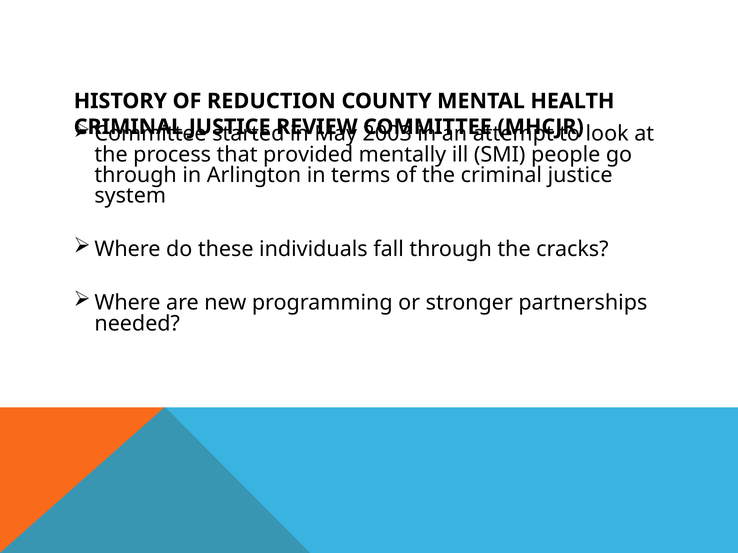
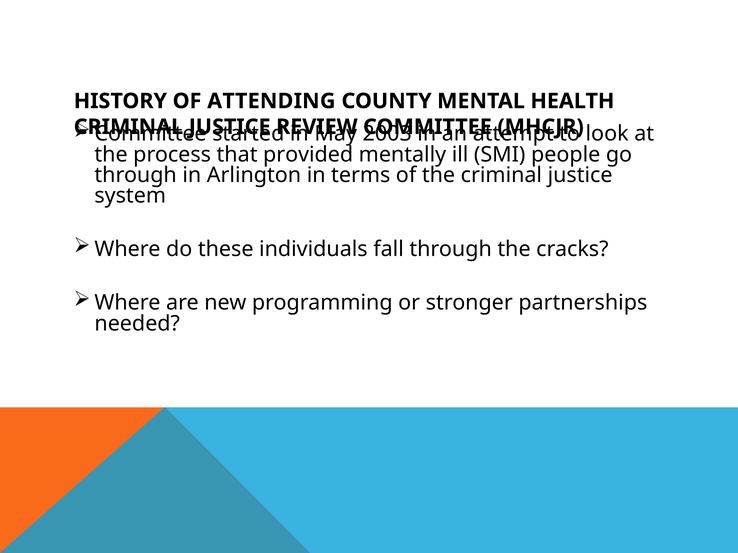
REDUCTION: REDUCTION -> ATTENDING (271, 101)
